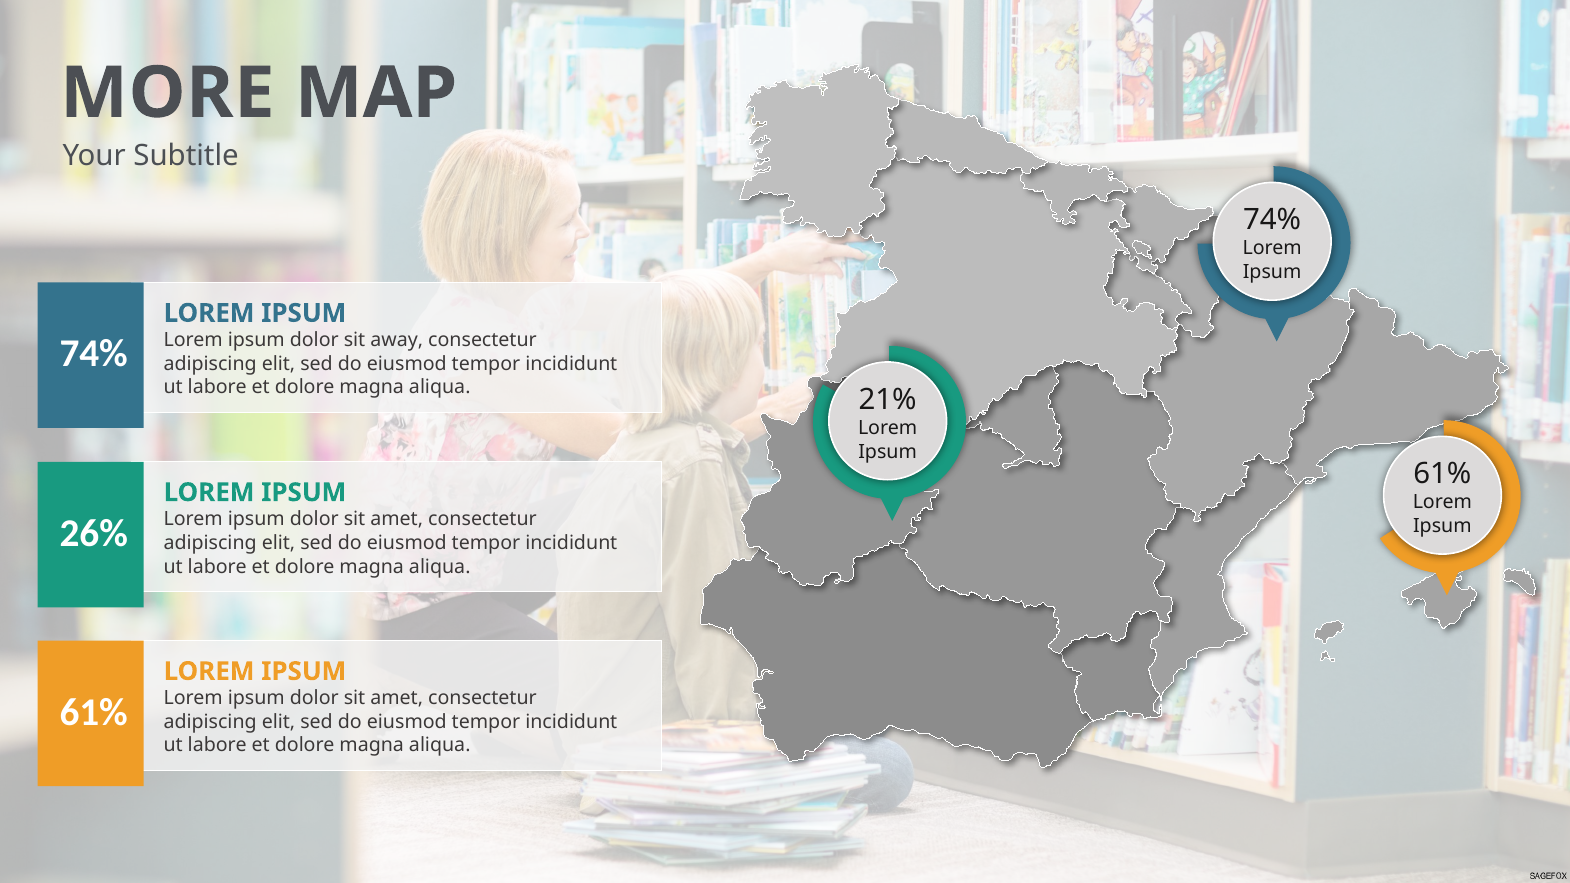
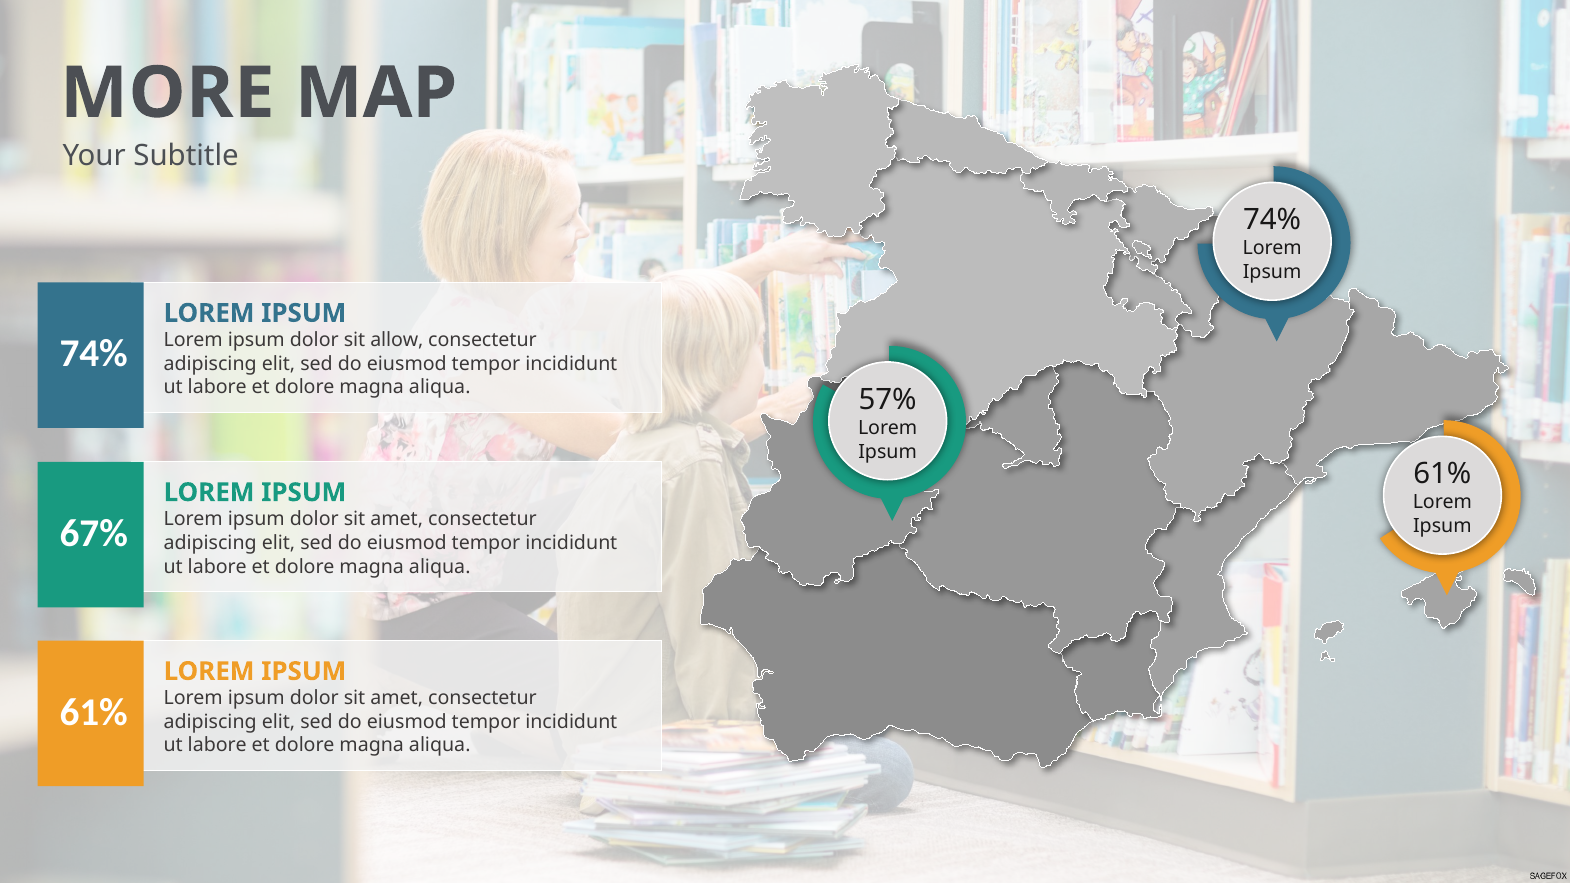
away: away -> allow (397, 340)
21%: 21% -> 57% (888, 399)
26%: 26% -> 67% (94, 533)
